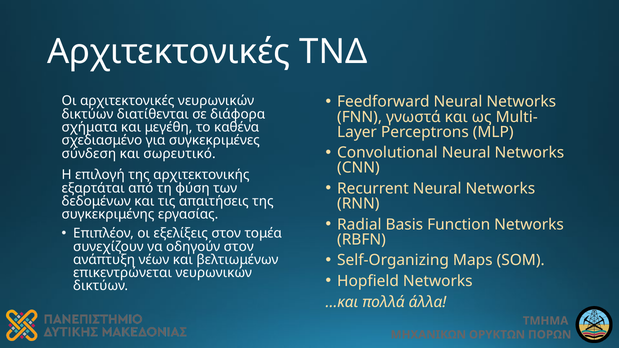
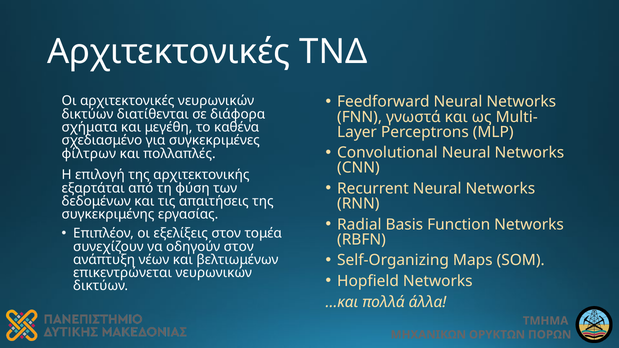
σύνδεση: σύνδεση -> φίλτρων (89, 154)
σωρευτικό: σωρευτικό -> πολλαπλές (179, 154)
